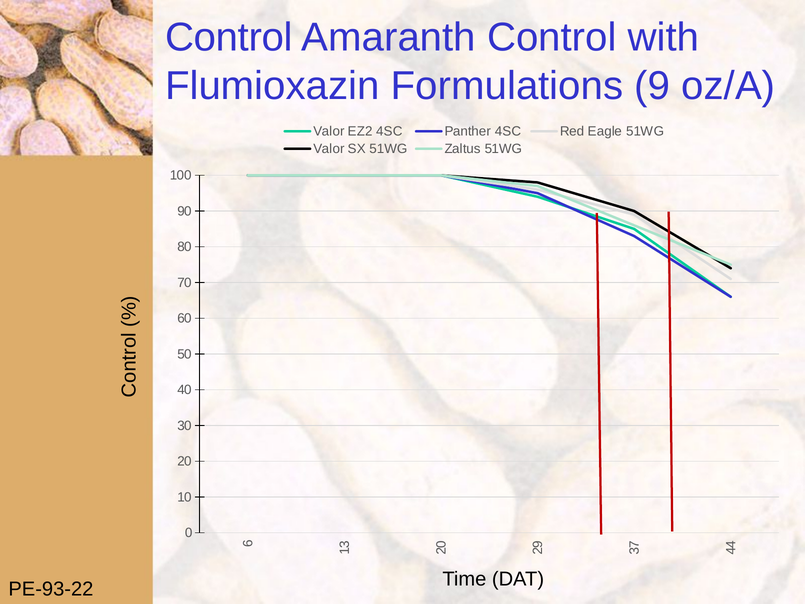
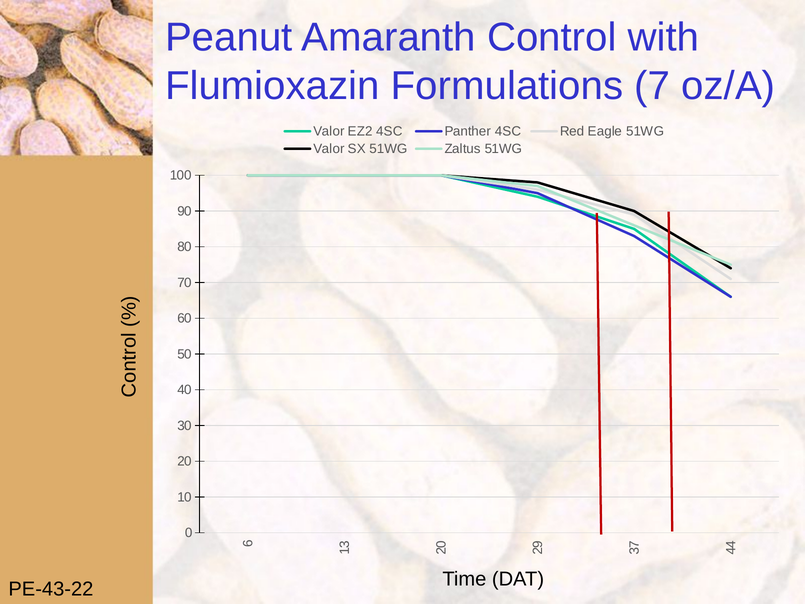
Control: Control -> Peanut (229, 37)
Formulations 9: 9 -> 7 (652, 86)
PE-93-22: PE-93-22 -> PE-43-22 (51, 589)
